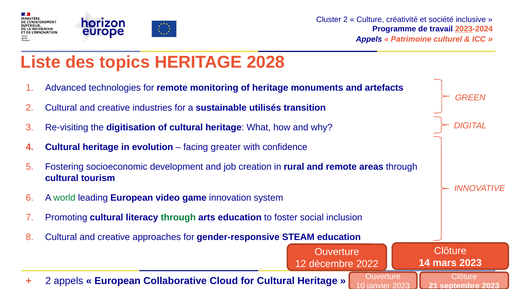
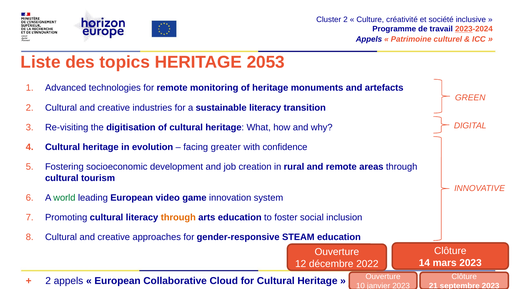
2028: 2028 -> 2053 (266, 62)
sustainable utilisés: utilisés -> literacy (265, 108)
through colour: green -> orange (178, 217)
